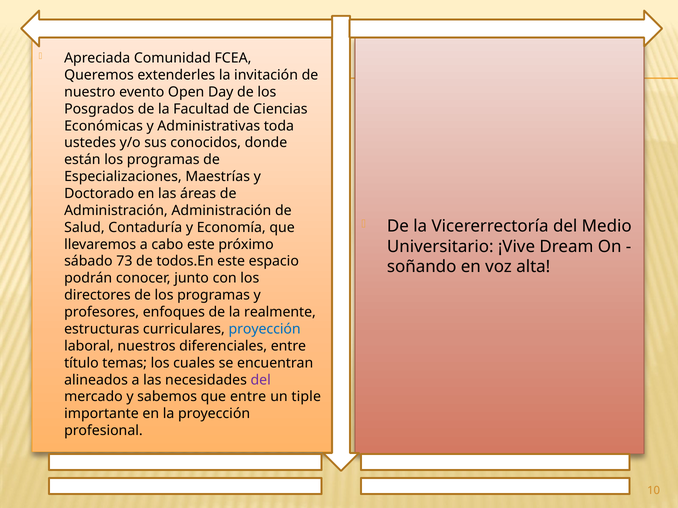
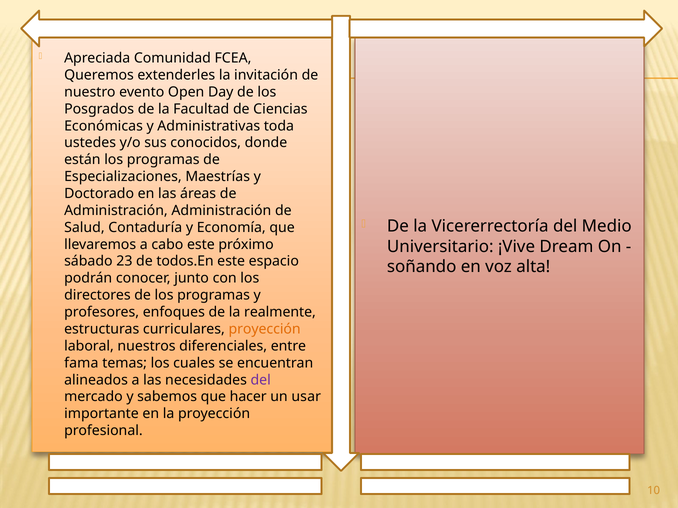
73: 73 -> 23 (124, 262)
proyección colour: blue -> orange (265, 329)
título: título -> fama (81, 363)
que entre: entre -> hacer (248, 397)
tiple: tiple -> usar (306, 397)
